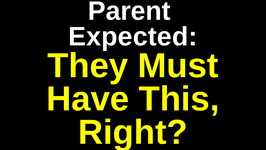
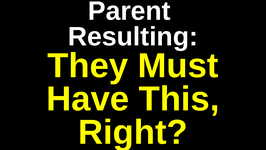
Expected: Expected -> Resulting (133, 37)
